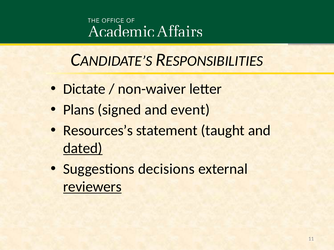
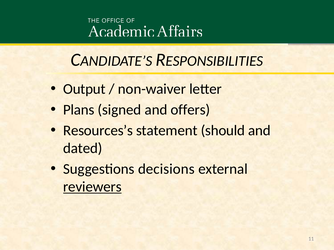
Dictate: Dictate -> Output (84, 89)
event: event -> offers (190, 110)
taught: taught -> should (223, 131)
dated underline: present -> none (83, 149)
